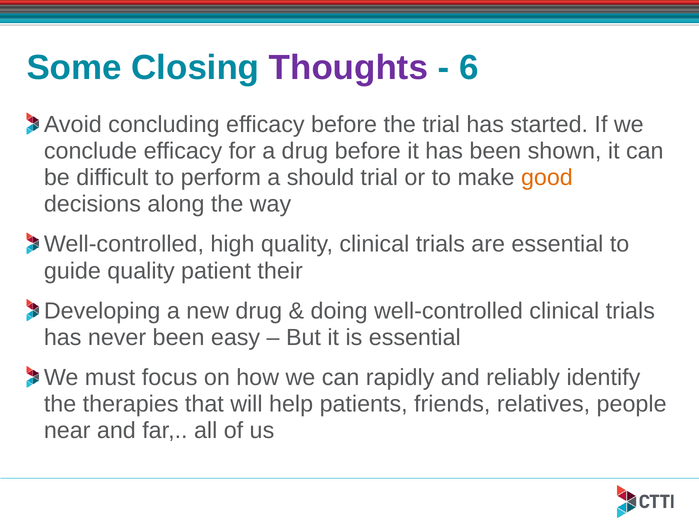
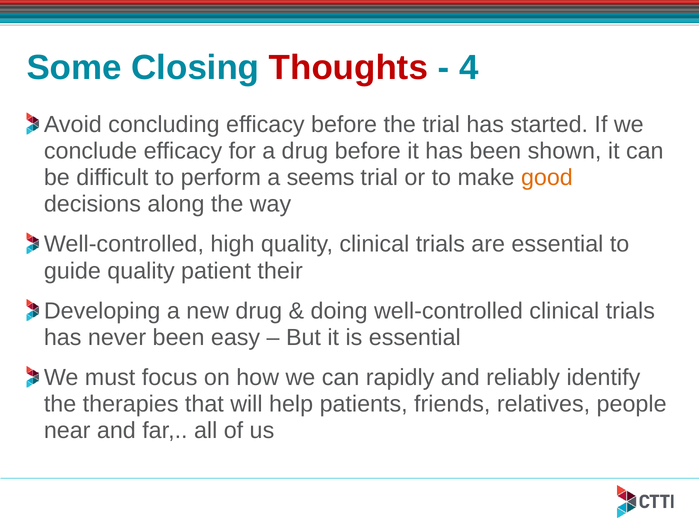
Thoughts colour: purple -> red (349, 68)
6: 6 -> 4 (469, 68)
should: should -> seems (321, 178)
